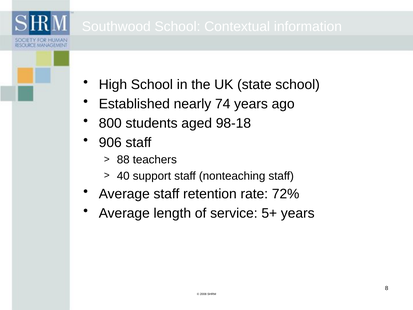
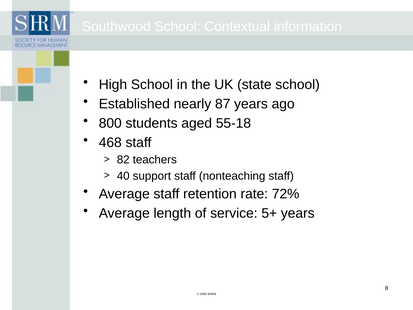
74: 74 -> 87 (223, 104)
98-18: 98-18 -> 55-18 (233, 123)
906: 906 -> 468 (110, 142)
88: 88 -> 82 (123, 160)
